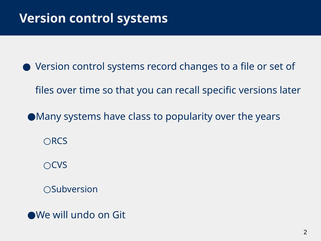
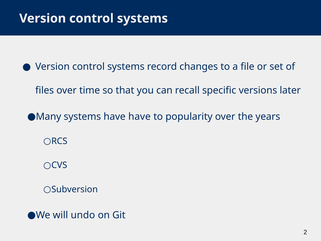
have class: class -> have (139, 116)
